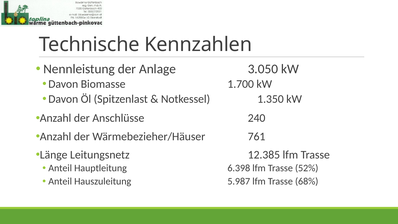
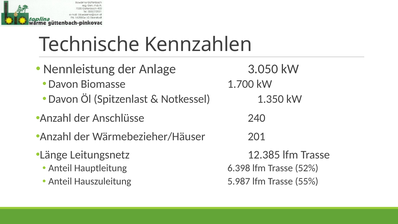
761: 761 -> 201 (257, 136)
68%: 68% -> 55% (307, 181)
